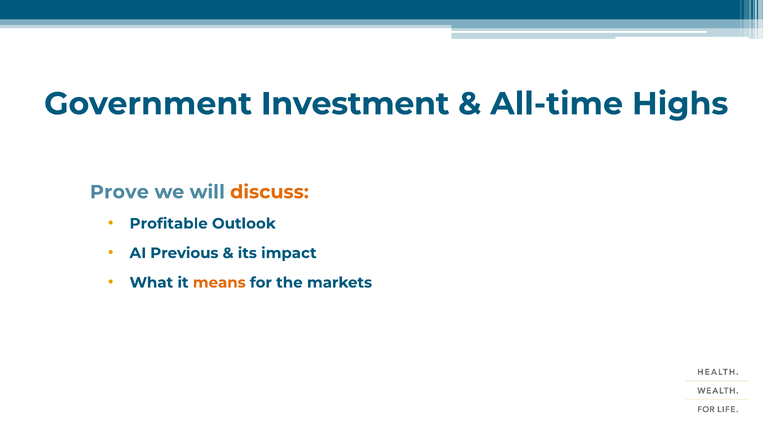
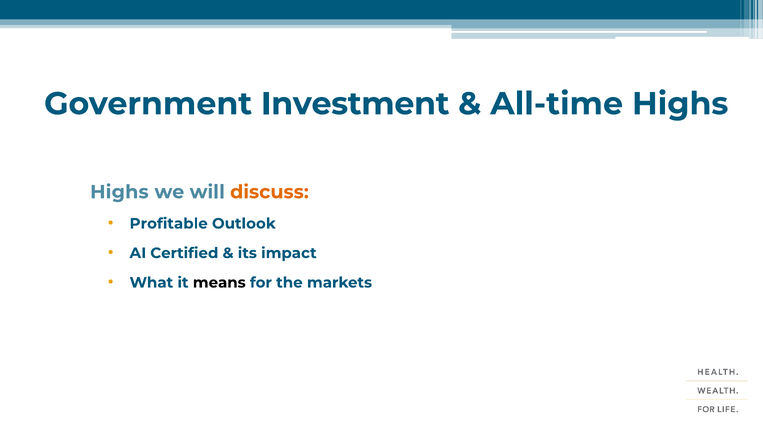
Prove: Prove -> Highs (119, 192)
Previous: Previous -> Certified (184, 253)
means colour: orange -> black (219, 283)
